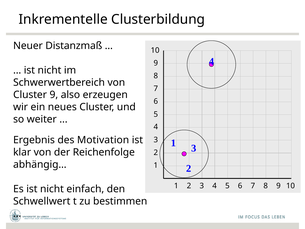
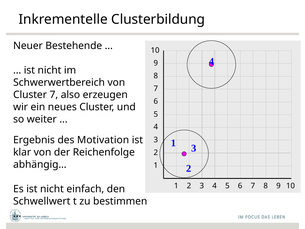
Distanzmaß: Distanzmaß -> Bestehende (74, 46)
Cluster 9: 9 -> 7 (54, 95)
